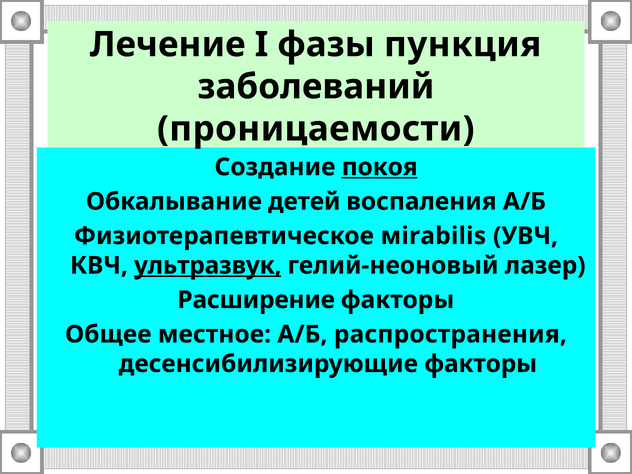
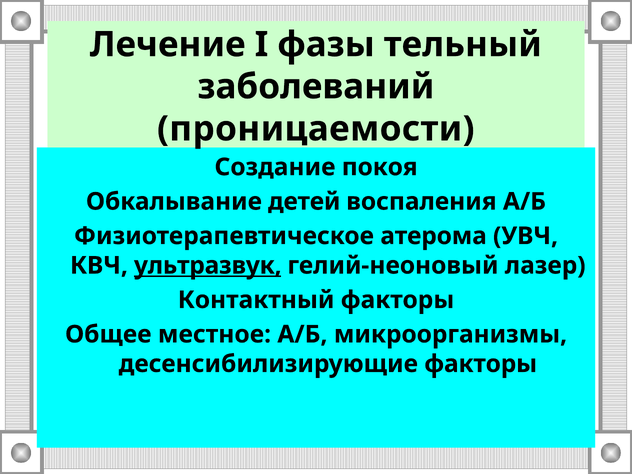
пункция: пункция -> тельный (463, 45)
покоя underline: present -> none (380, 167)
мirabilis: мirabilis -> атерома (434, 236)
Расширение: Расширение -> Контактный (256, 300)
распространения: распространения -> микроорганизмы (450, 334)
